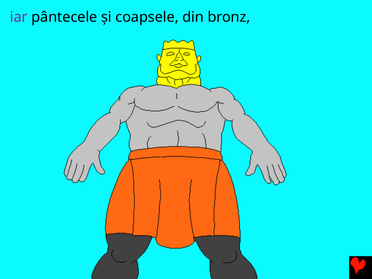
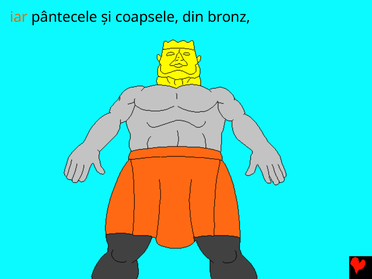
iar colour: purple -> orange (19, 17)
